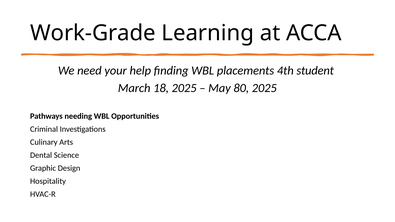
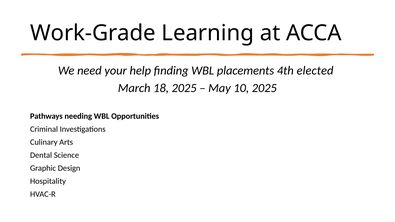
student: student -> elected (315, 71)
80: 80 -> 10 (241, 88)
